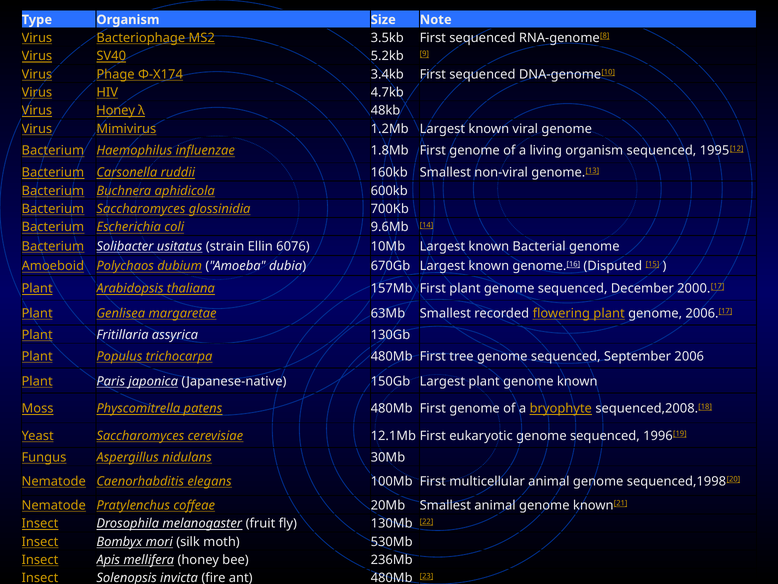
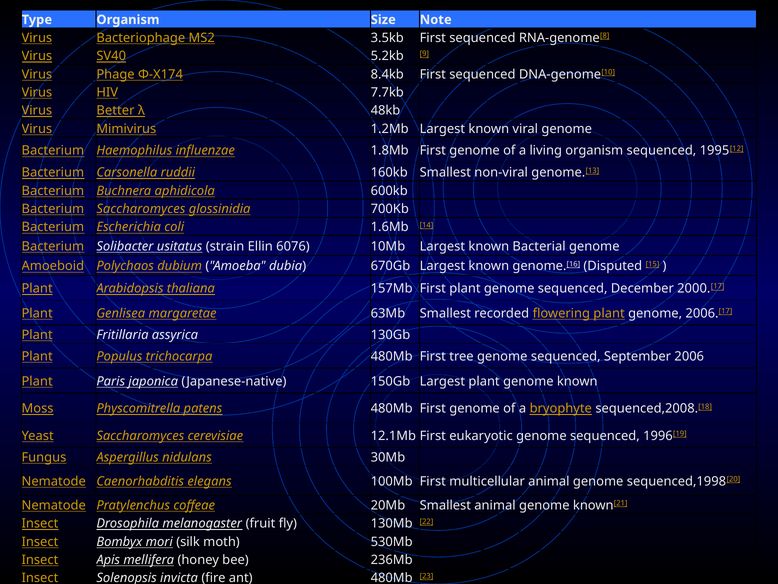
3.4kb: 3.4kb -> 8.4kb (387, 74)
4.7kb: 4.7kb -> 7.7kb (387, 92)
Virus Honey: Honey -> Better (115, 111)
9.6Mb: 9.6Mb -> 1.6Mb (390, 227)
